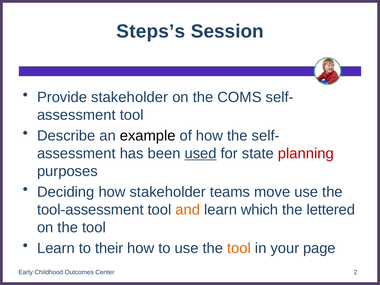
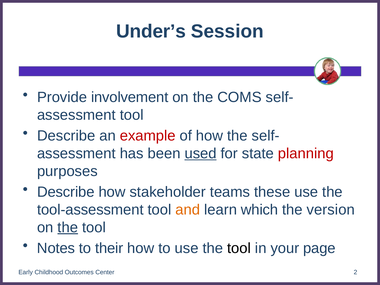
Steps’s: Steps’s -> Under’s (151, 31)
Provide stakeholder: stakeholder -> involvement (130, 97)
example colour: black -> red (148, 136)
Deciding: Deciding -> Describe (66, 192)
move: move -> these (272, 192)
lettered: lettered -> version (331, 210)
the underline: none -> present (68, 227)
Learn: Learn -> Notes (56, 248)
tool colour: orange -> black (239, 248)
